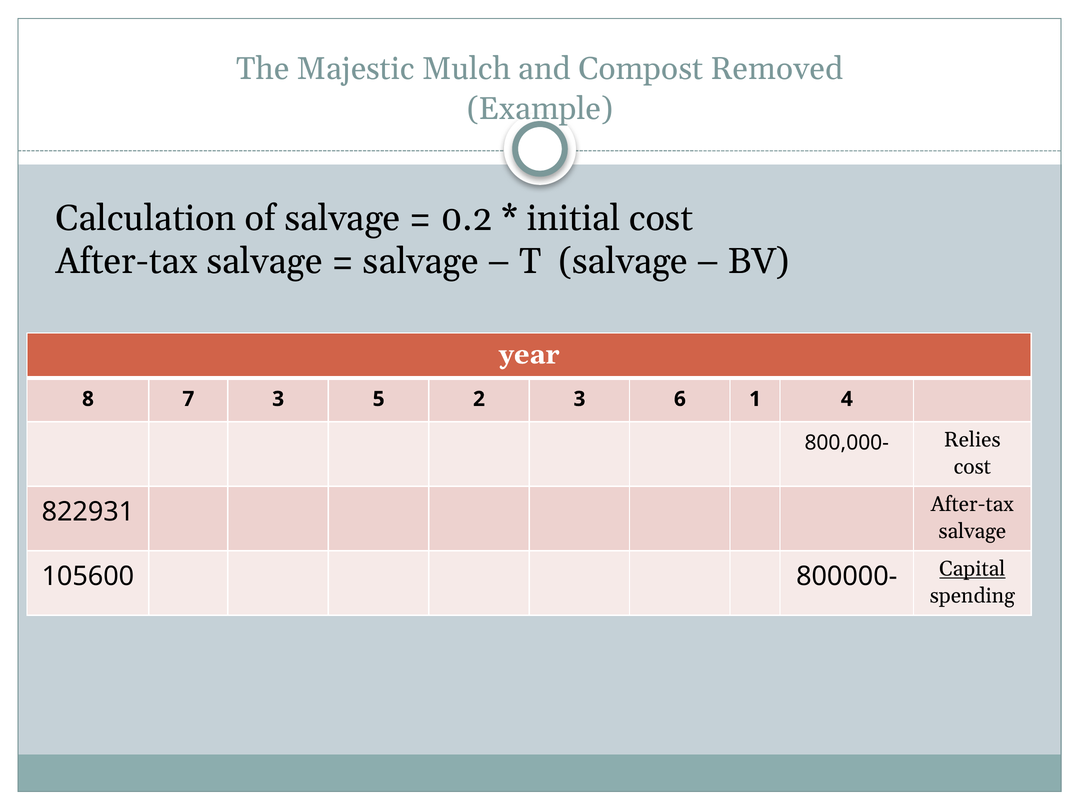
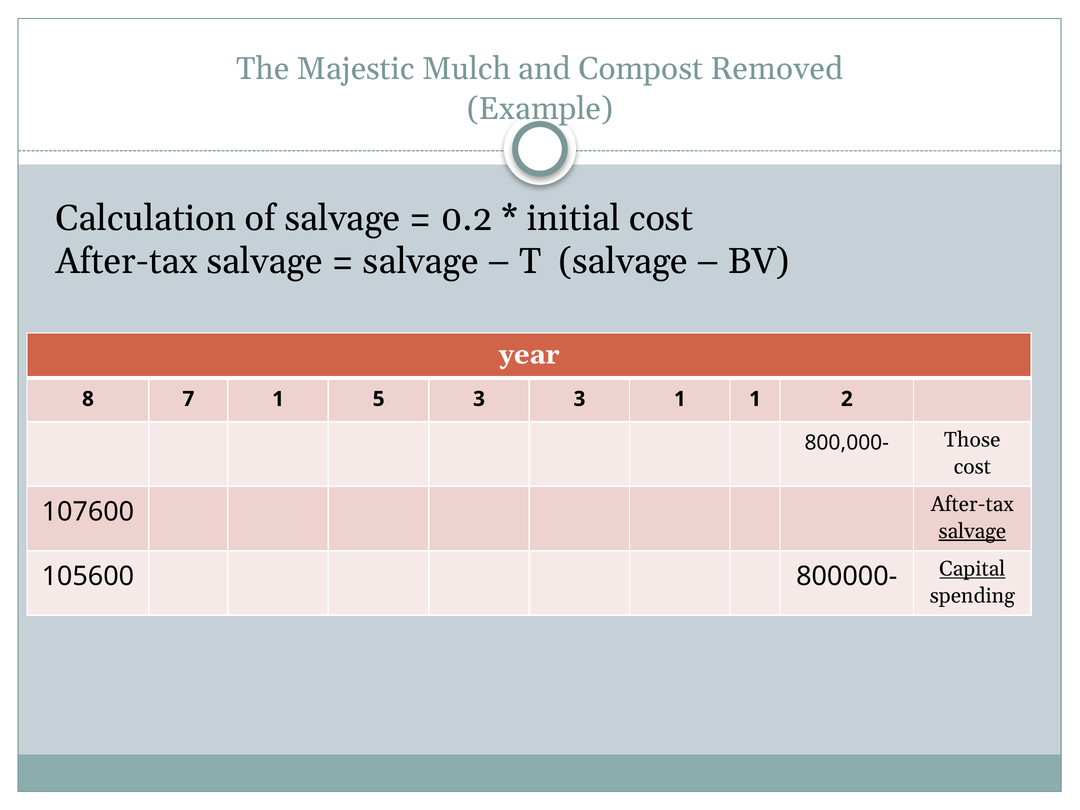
7 3: 3 -> 1 (278, 399)
5 2: 2 -> 3 (479, 399)
3 6: 6 -> 1 (680, 399)
4: 4 -> 2 (847, 399)
Relies: Relies -> Those (972, 440)
822931: 822931 -> 107600 (88, 512)
salvage underline: none -> present (972, 531)
